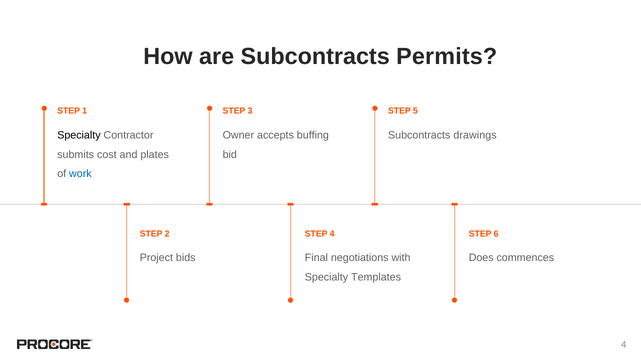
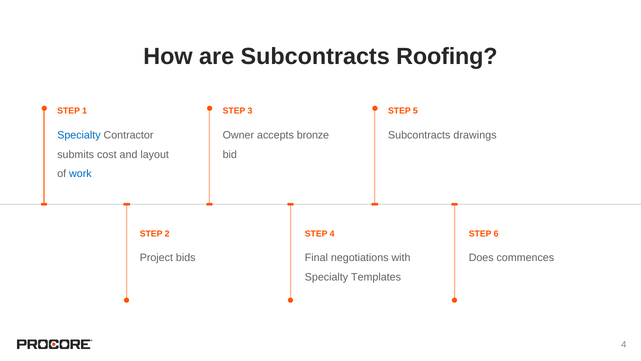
Permits: Permits -> Roofing (447, 57)
Specialty colour: black -> blue (79, 135)
buffing: buffing -> bronze (313, 135)
plates: plates -> layout (155, 154)
